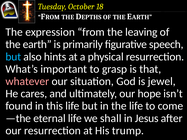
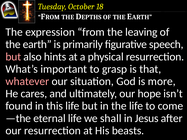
but colour: light blue -> pink (13, 57)
jewel: jewel -> more (162, 81)
trump: trump -> beasts (128, 131)
